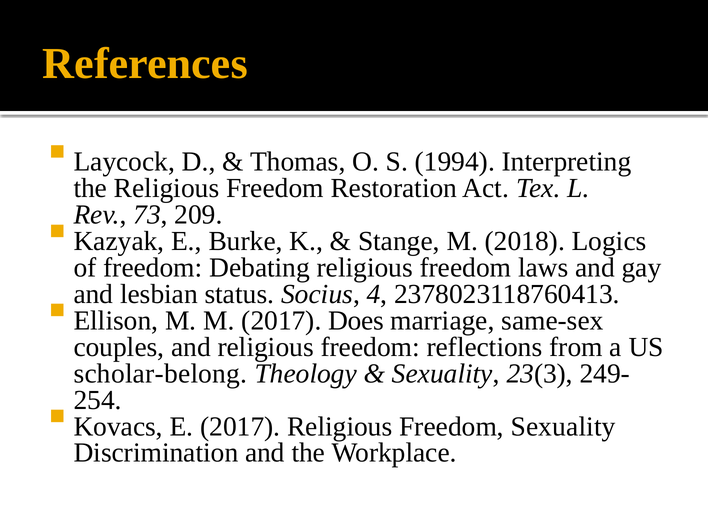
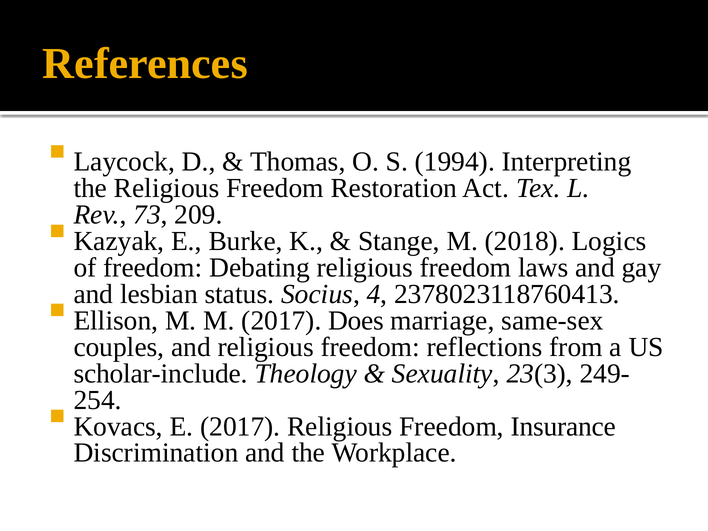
scholar-belong: scholar-belong -> scholar-include (161, 374)
Freedom Sexuality: Sexuality -> Insurance (563, 426)
